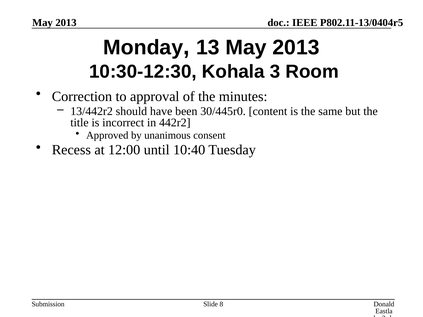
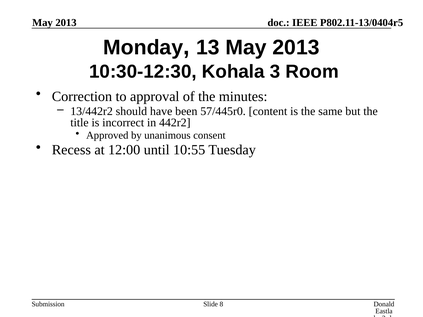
30/445r0: 30/445r0 -> 57/445r0 (223, 111)
10:40: 10:40 -> 10:55 (189, 150)
